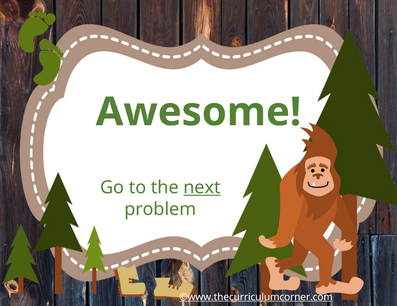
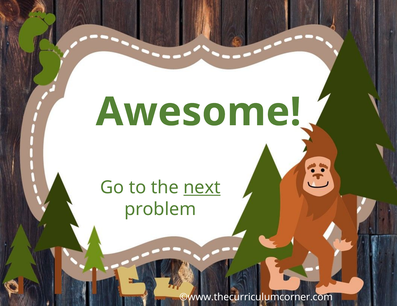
©www.thecurriculumcorner.com underline: present -> none (256, 298)
